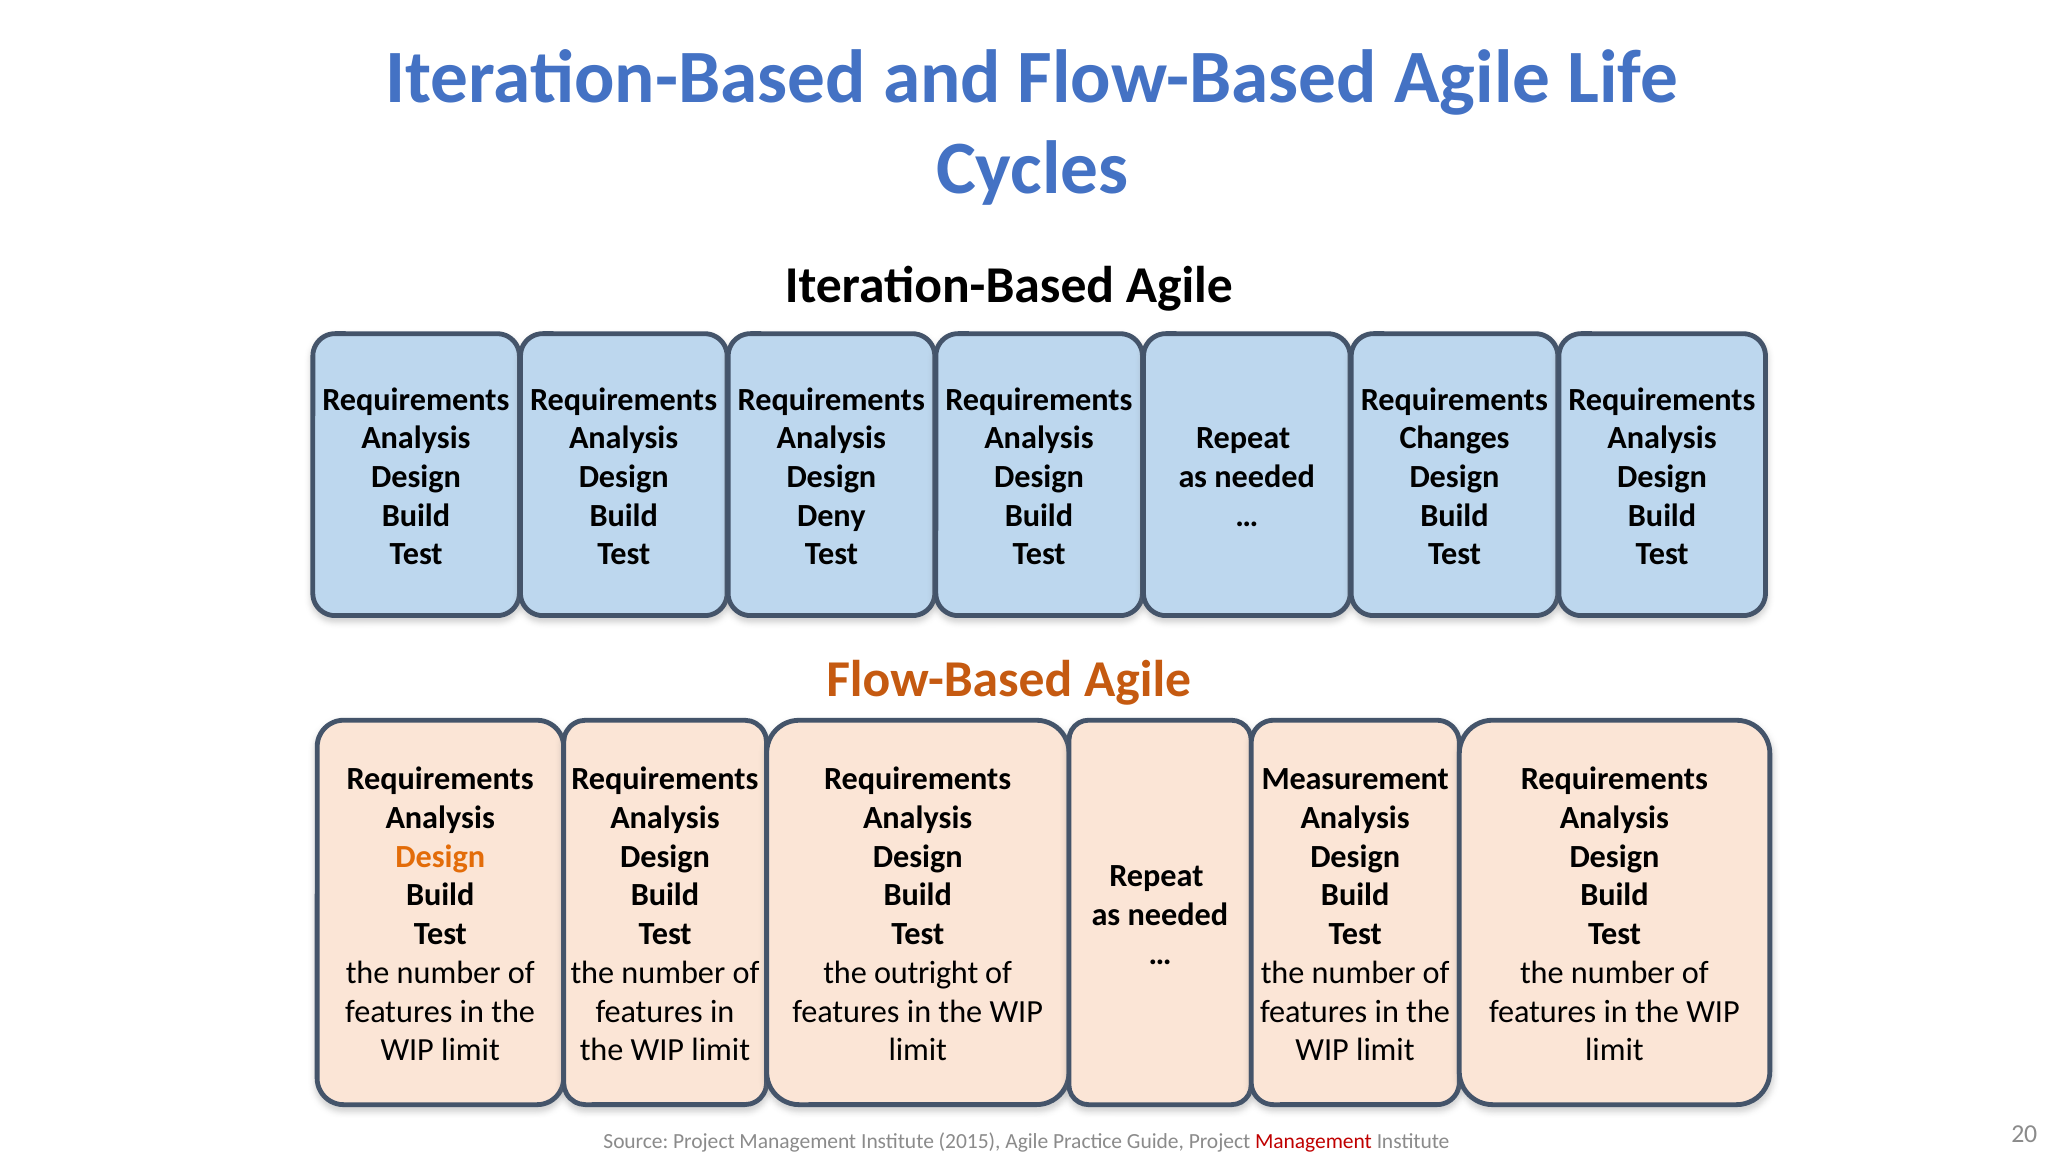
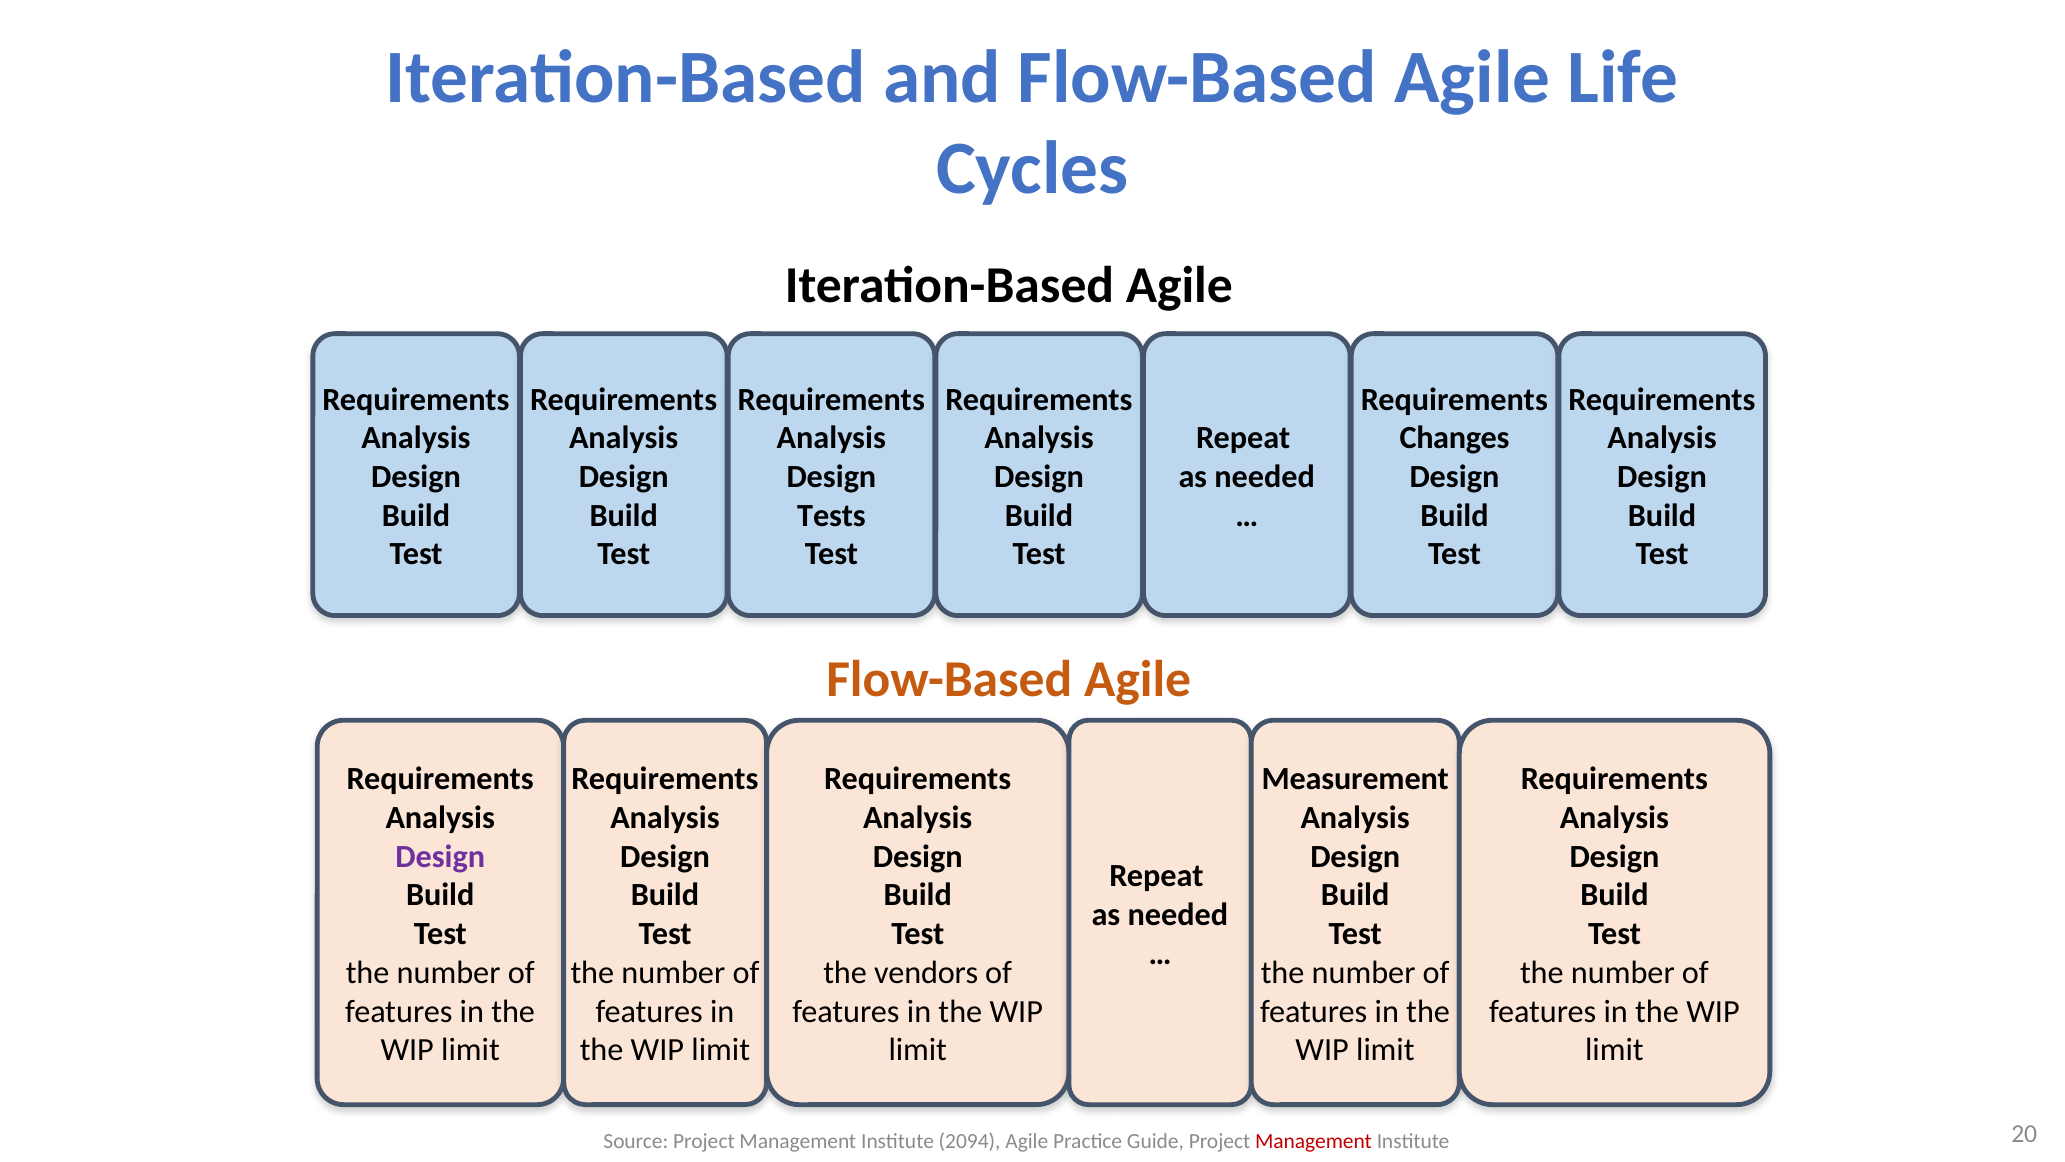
Deny: Deny -> Tests (831, 515)
Design colour: orange -> purple (440, 856)
outright: outright -> vendors (926, 972)
2015: 2015 -> 2094 (970, 1141)
